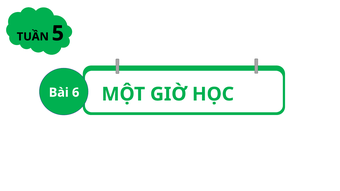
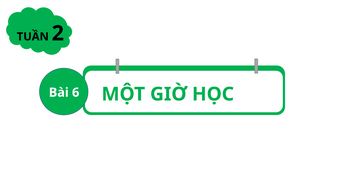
5: 5 -> 2 (58, 33)
